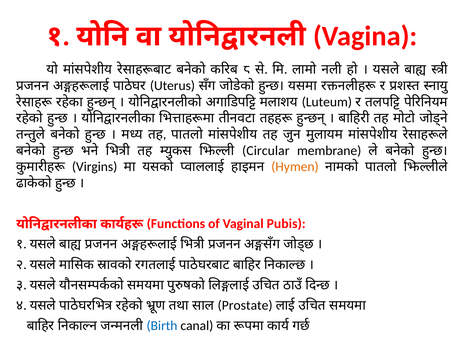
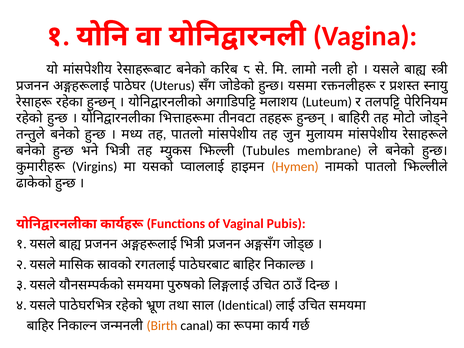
Circular: Circular -> Tubules (266, 151)
Prostate: Prostate -> Identical (245, 305)
Birth colour: blue -> orange (162, 326)
